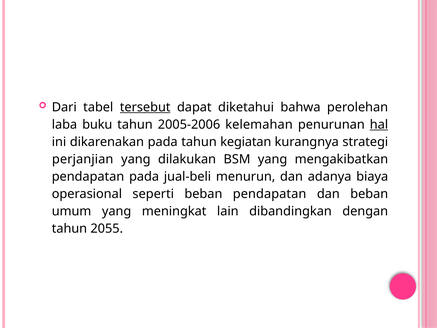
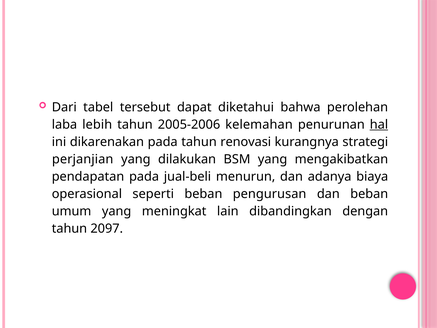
tersebut underline: present -> none (145, 107)
buku: buku -> lebih (97, 125)
kegiatan: kegiatan -> renovasi (246, 142)
beban pendapatan: pendapatan -> pengurusan (270, 194)
2055: 2055 -> 2097 (107, 229)
